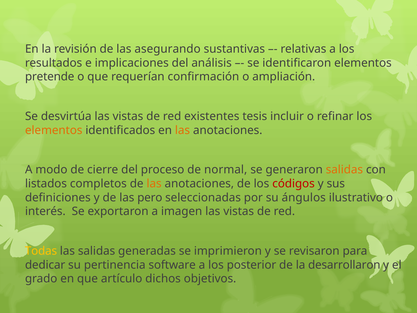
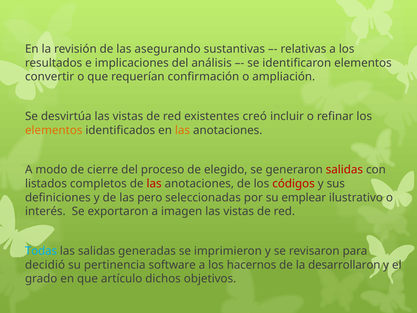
pretende: pretende -> convertir (50, 77)
tesis: tesis -> creó (255, 116)
normal: normal -> elegido (226, 170)
salidas colour: orange -> red (344, 170)
las colour: orange -> red (154, 183)
ángulos: ángulos -> emplear (304, 197)
Todas colour: yellow -> light blue (41, 251)
dedicar: dedicar -> decidió (45, 265)
posterior: posterior -> hacernos (252, 265)
